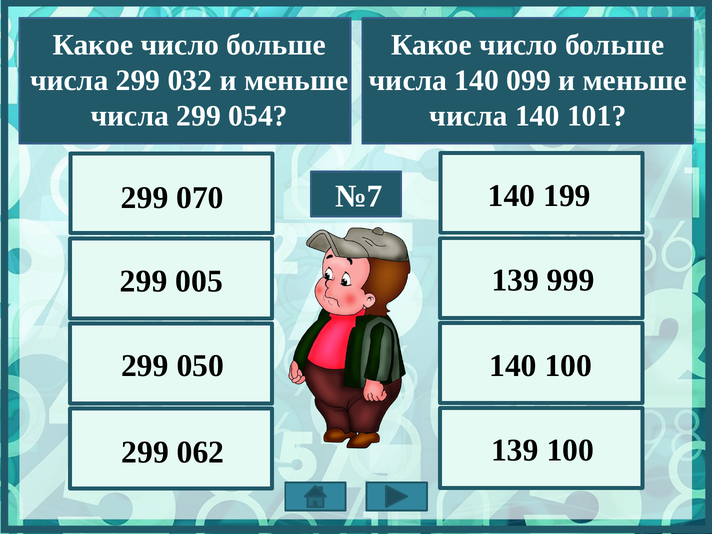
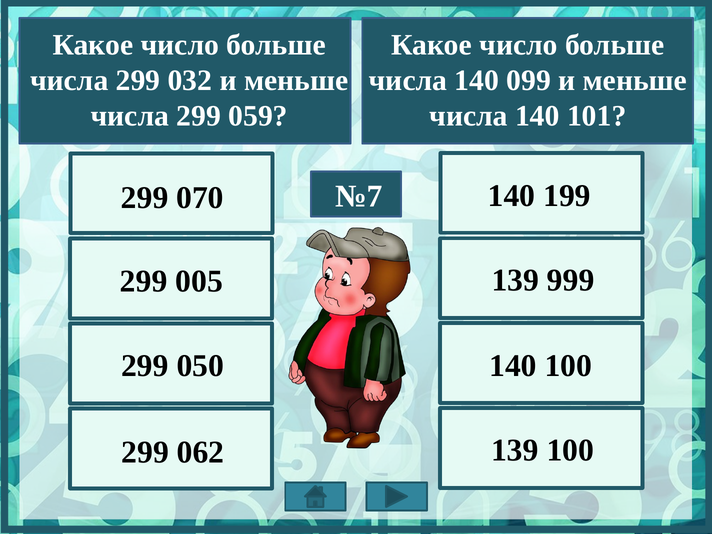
054: 054 -> 059 (258, 116)
